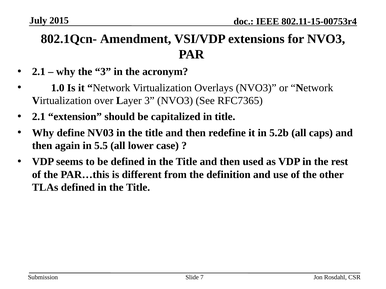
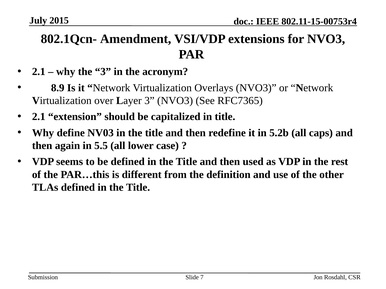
1.0: 1.0 -> 8.9 (58, 88)
